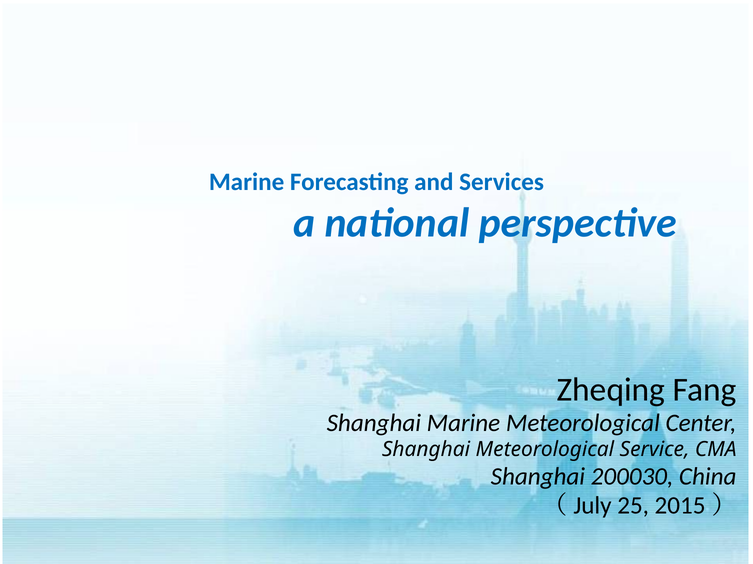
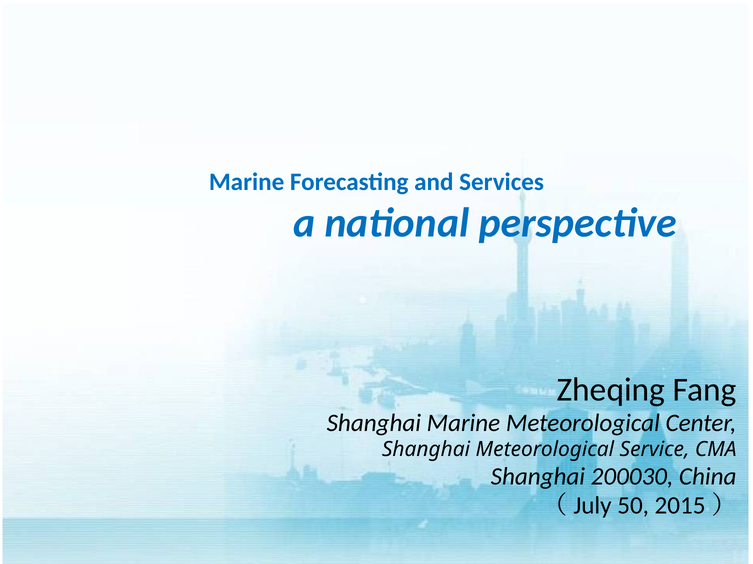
25: 25 -> 50 (633, 506)
